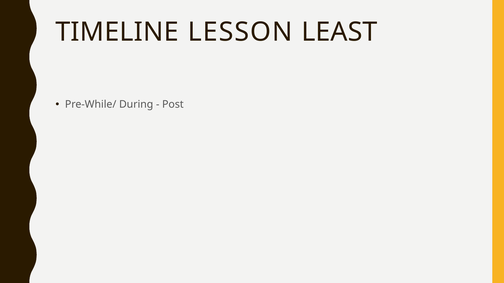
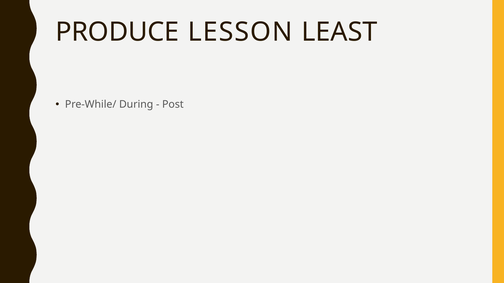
TIMELINE: TIMELINE -> PRODUCE (117, 32)
